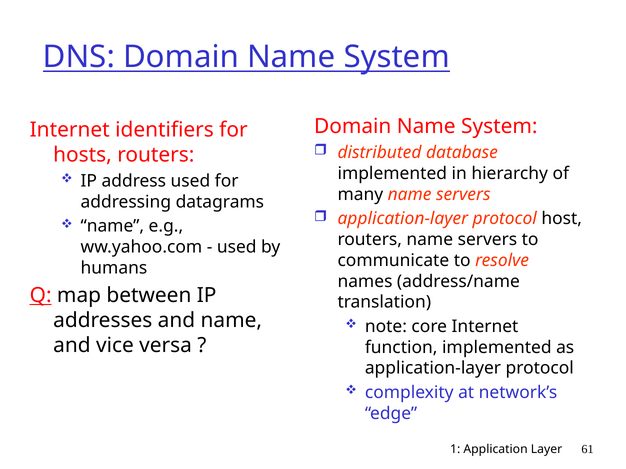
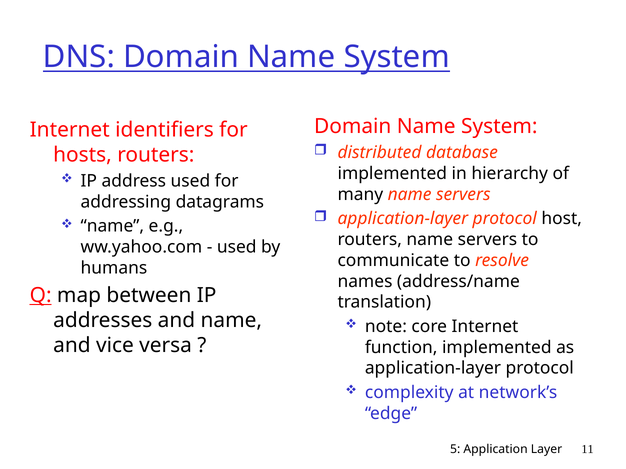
1: 1 -> 5 (455, 449)
61: 61 -> 11 (588, 449)
